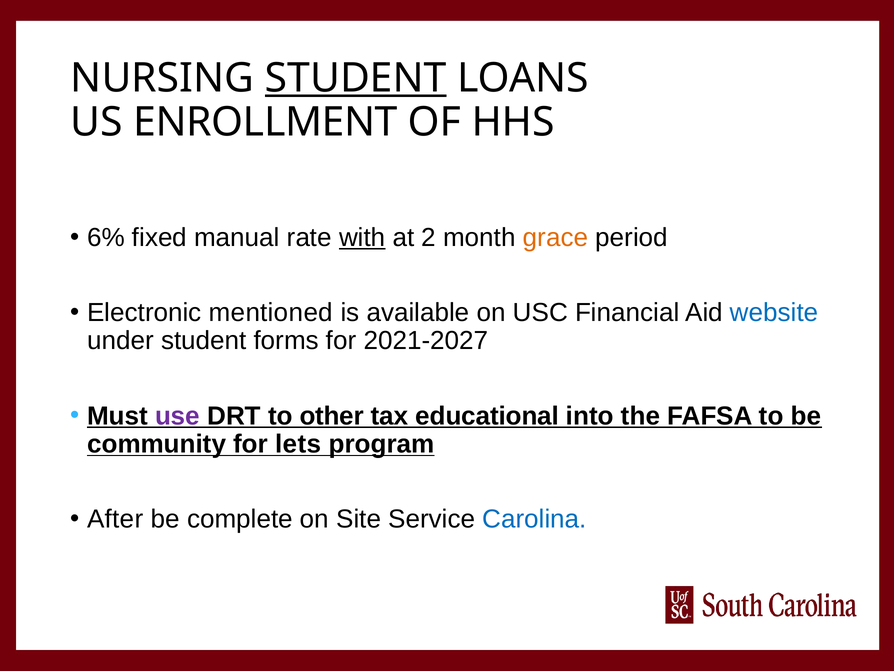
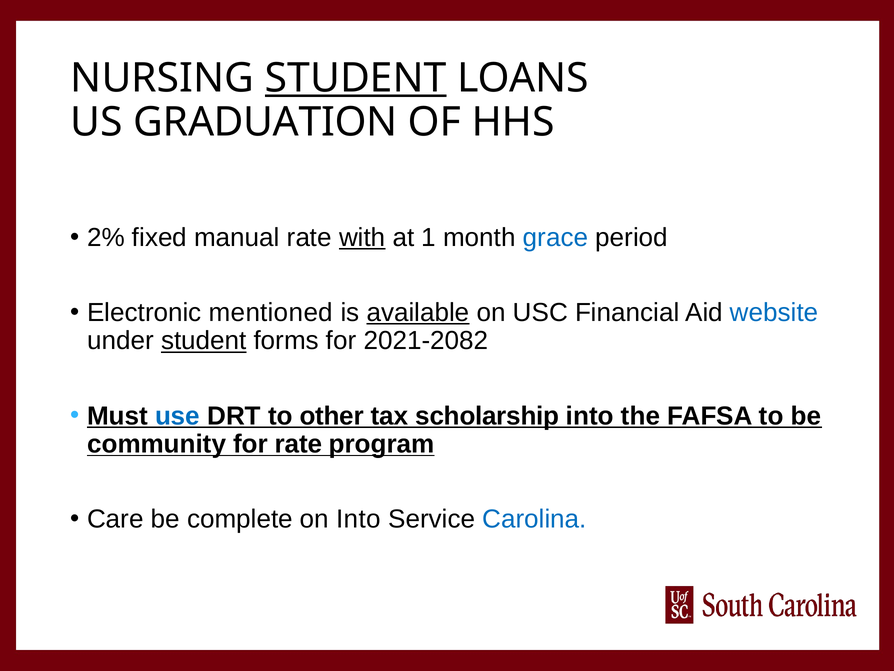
ENROLLMENT: ENROLLMENT -> GRADUATION (265, 122)
6%: 6% -> 2% (106, 237)
2: 2 -> 1 (429, 237)
grace colour: orange -> blue (555, 237)
available underline: none -> present (418, 312)
student underline: none -> present (204, 341)
2021-2027: 2021-2027 -> 2021-2082 (426, 341)
use colour: purple -> blue (178, 416)
educational: educational -> scholarship (487, 416)
for lets: lets -> rate (299, 444)
After: After -> Care (115, 519)
on Site: Site -> Into (358, 519)
